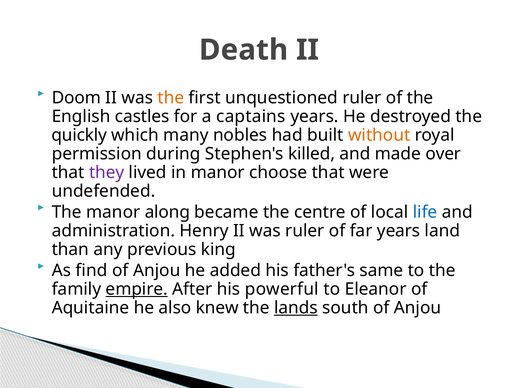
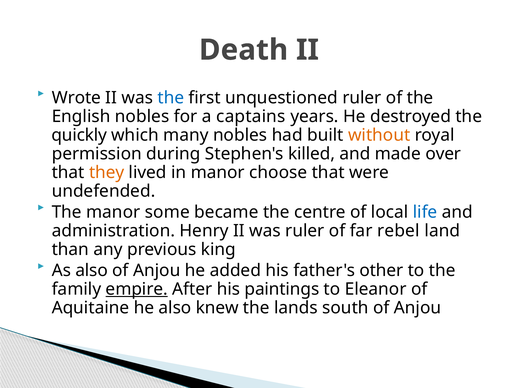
Doom: Doom -> Wrote (76, 98)
the colour: orange -> blue (171, 98)
English castles: castles -> nobles (142, 117)
they colour: purple -> orange (107, 173)
along: along -> some (167, 212)
far years: years -> rebel (398, 231)
As find: find -> also (92, 271)
same: same -> other (381, 271)
powerful: powerful -> paintings (282, 290)
lands underline: present -> none (296, 308)
